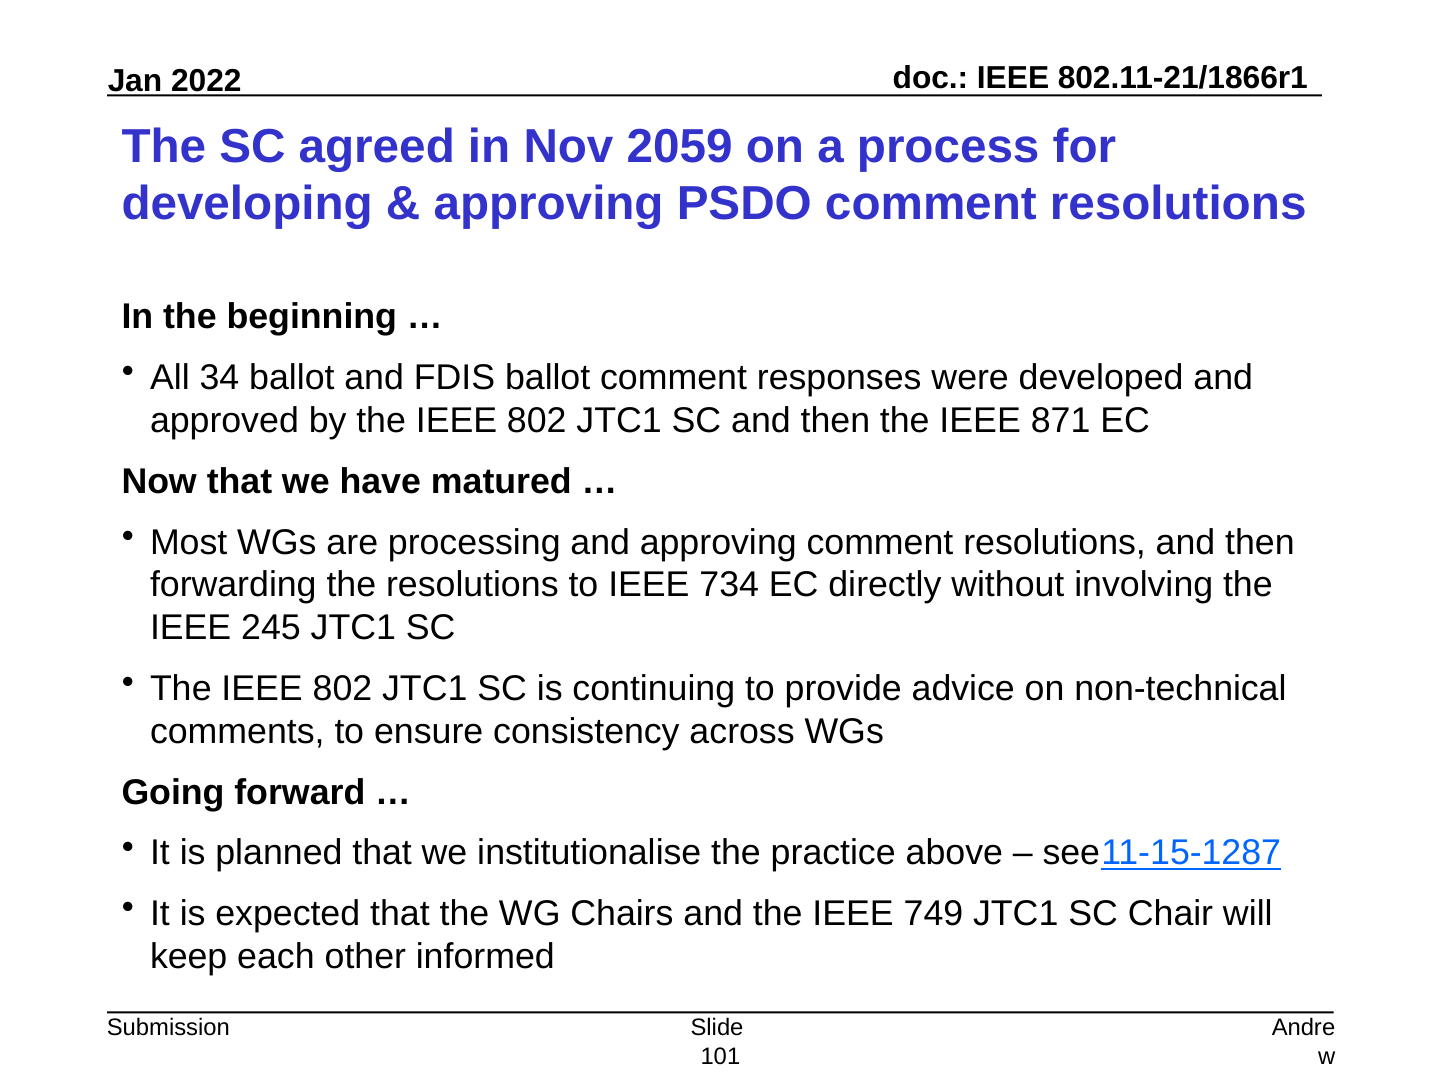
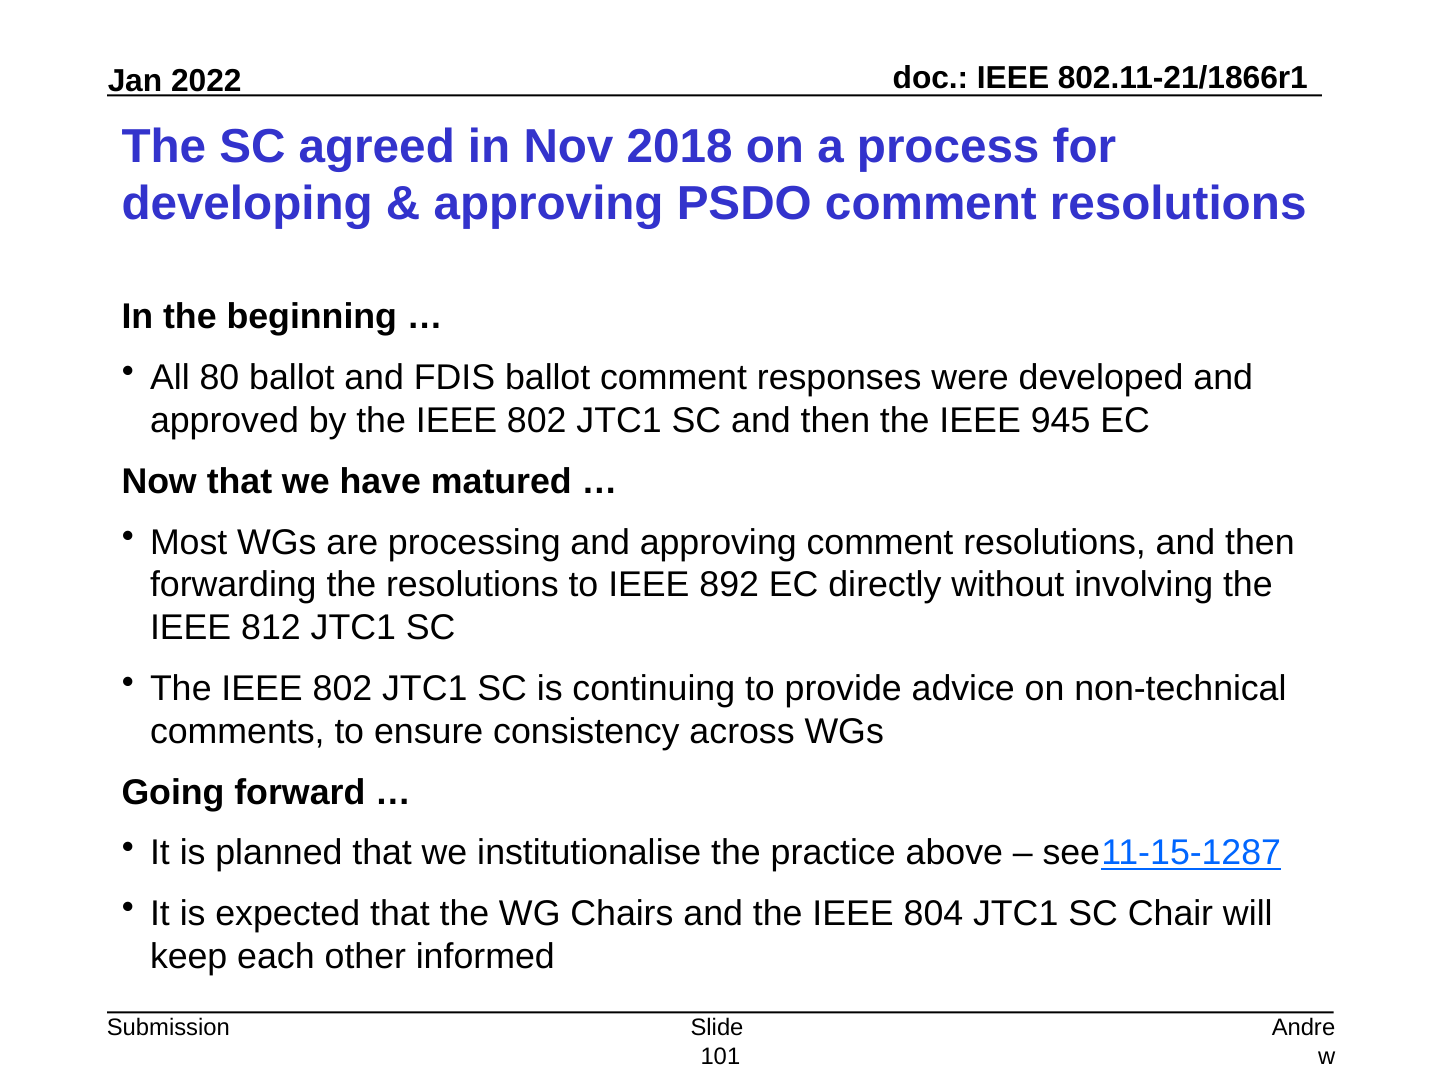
2059: 2059 -> 2018 (680, 146)
34: 34 -> 80 (219, 378)
871: 871 -> 945 (1061, 421)
734: 734 -> 892 (729, 585)
245: 245 -> 812 (271, 628)
749: 749 -> 804 (933, 914)
